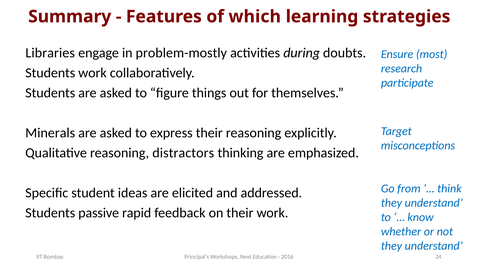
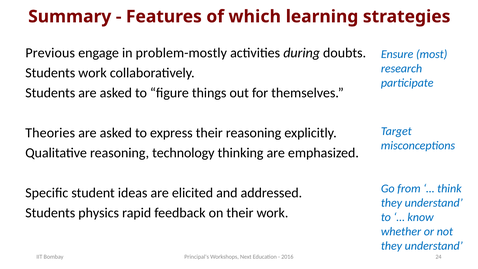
Libraries: Libraries -> Previous (50, 53)
Minerals: Minerals -> Theories (50, 133)
distractors: distractors -> technology (183, 153)
passive: passive -> physics (99, 213)
